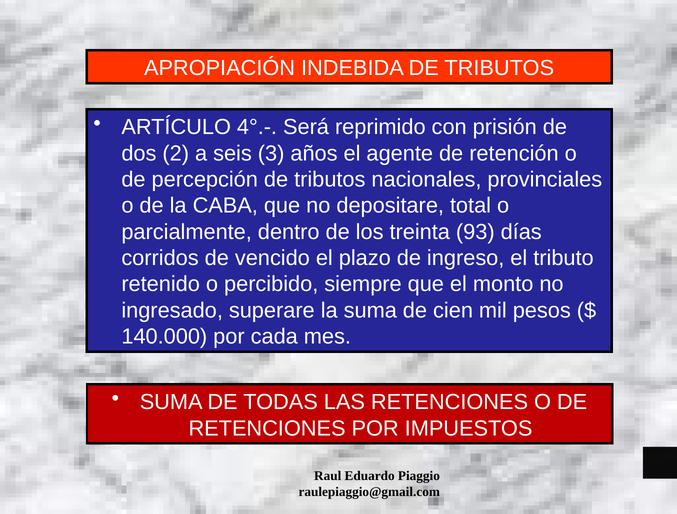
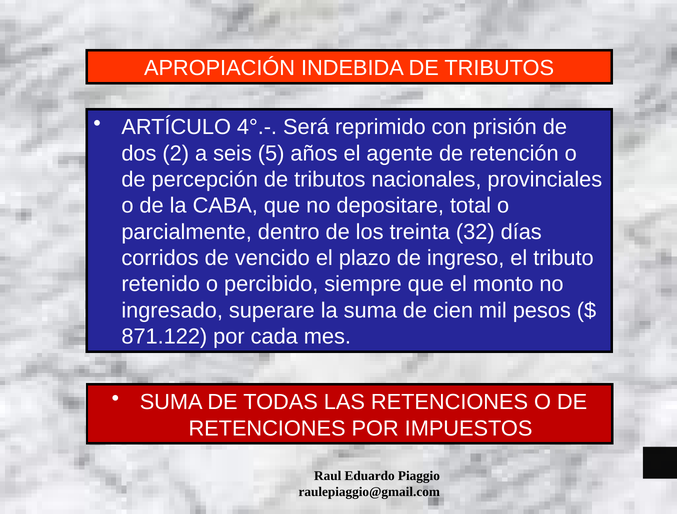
3: 3 -> 5 (271, 153)
93: 93 -> 32 (475, 232)
140.000: 140.000 -> 871.122 (164, 336)
